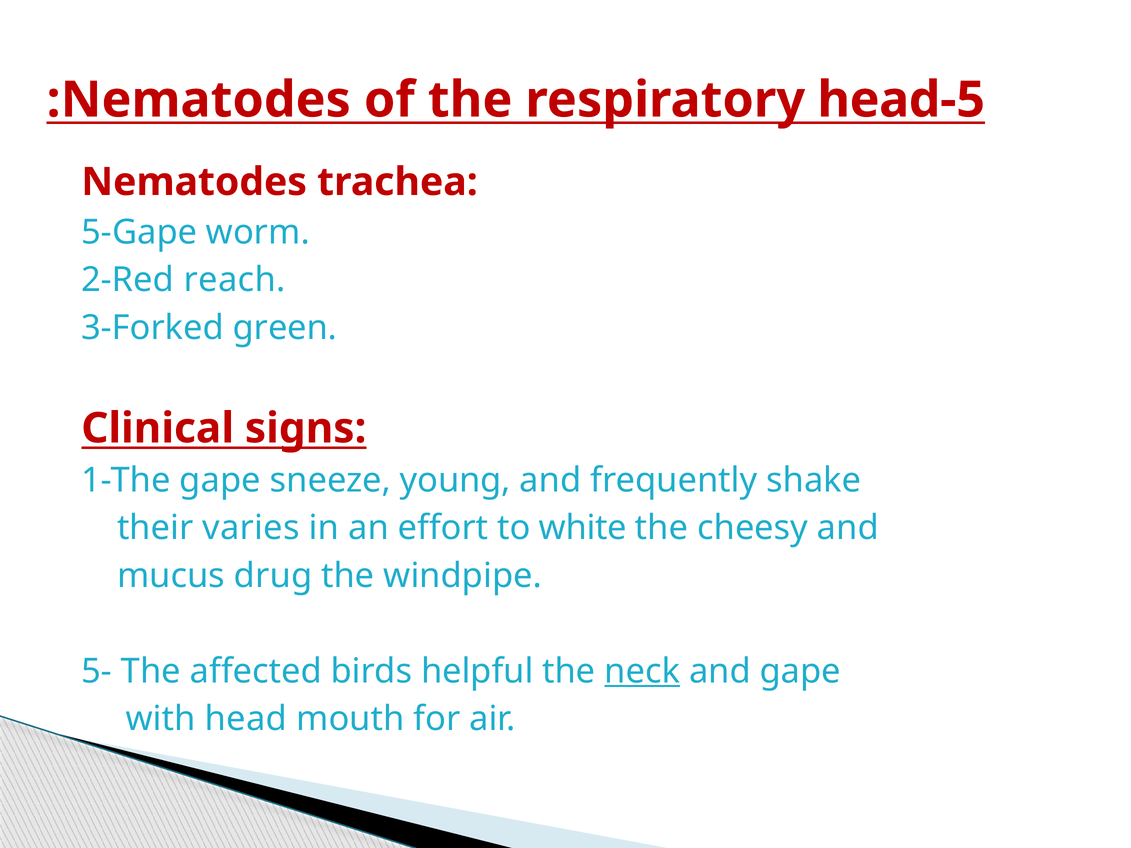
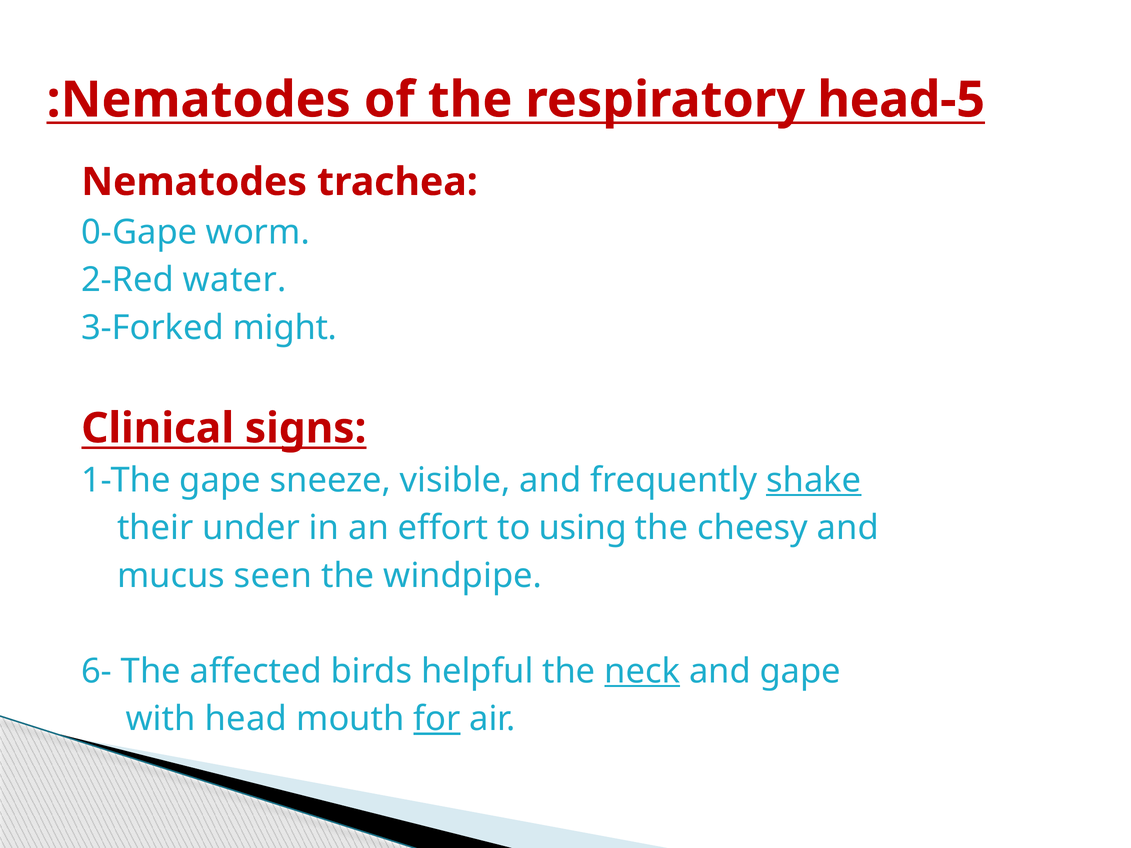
5-Gape: 5-Gape -> 0-Gape (139, 232)
reach: reach -> water (235, 280)
green: green -> might (285, 328)
young: young -> visible (455, 480)
shake underline: none -> present (814, 480)
varies: varies -> under (251, 528)
white: white -> using (583, 528)
drug: drug -> seen (273, 576)
5-: 5- -> 6- (97, 671)
for underline: none -> present (437, 719)
